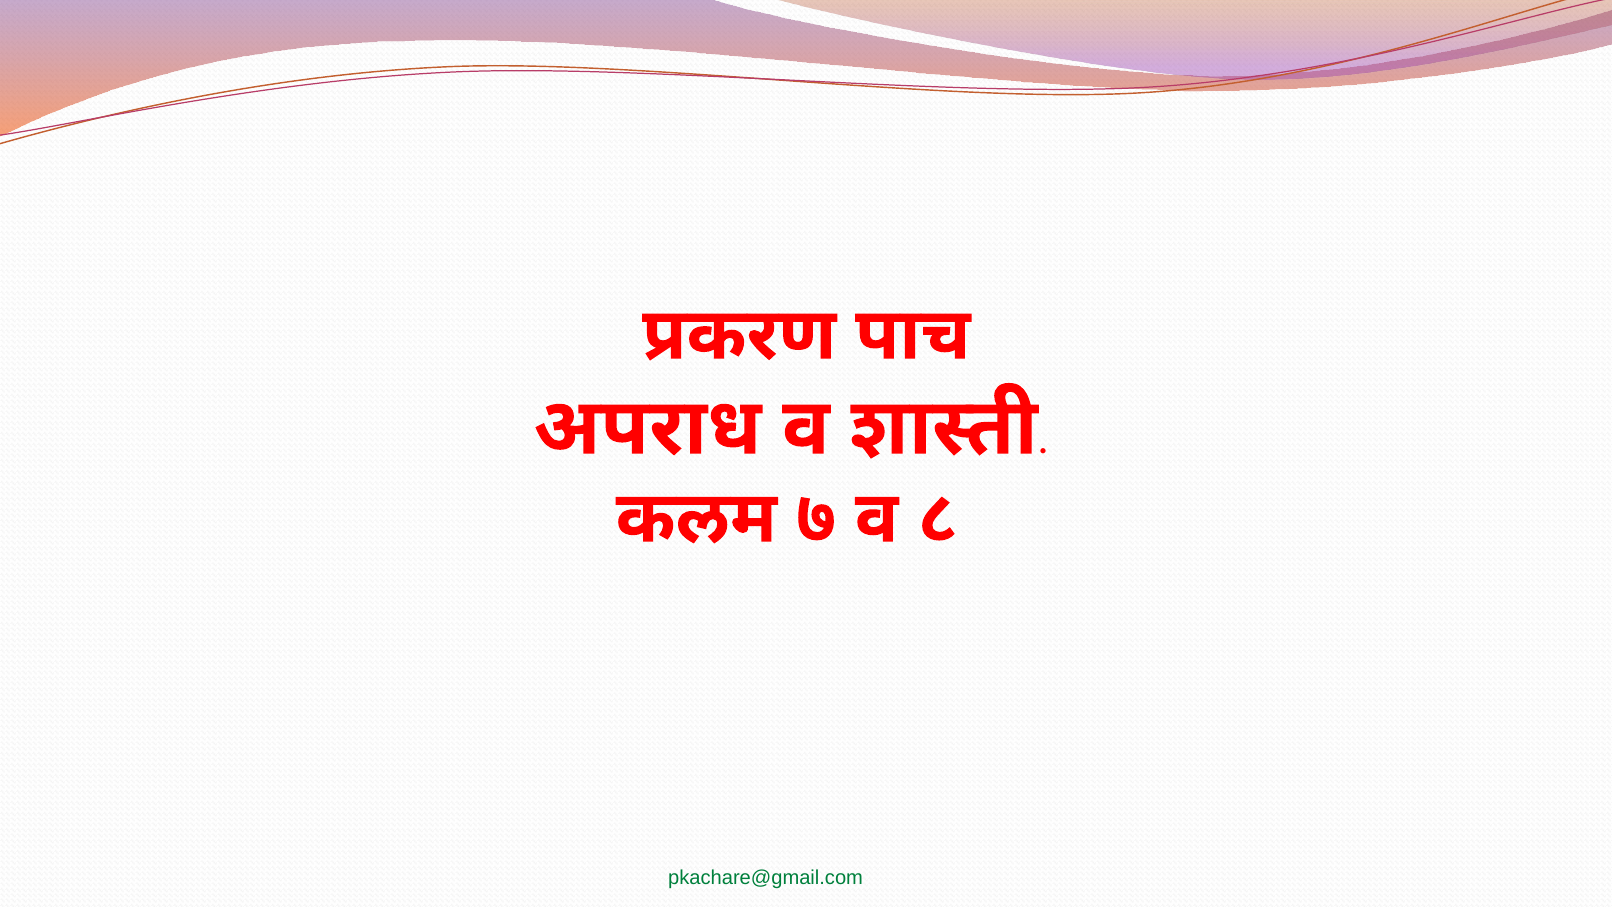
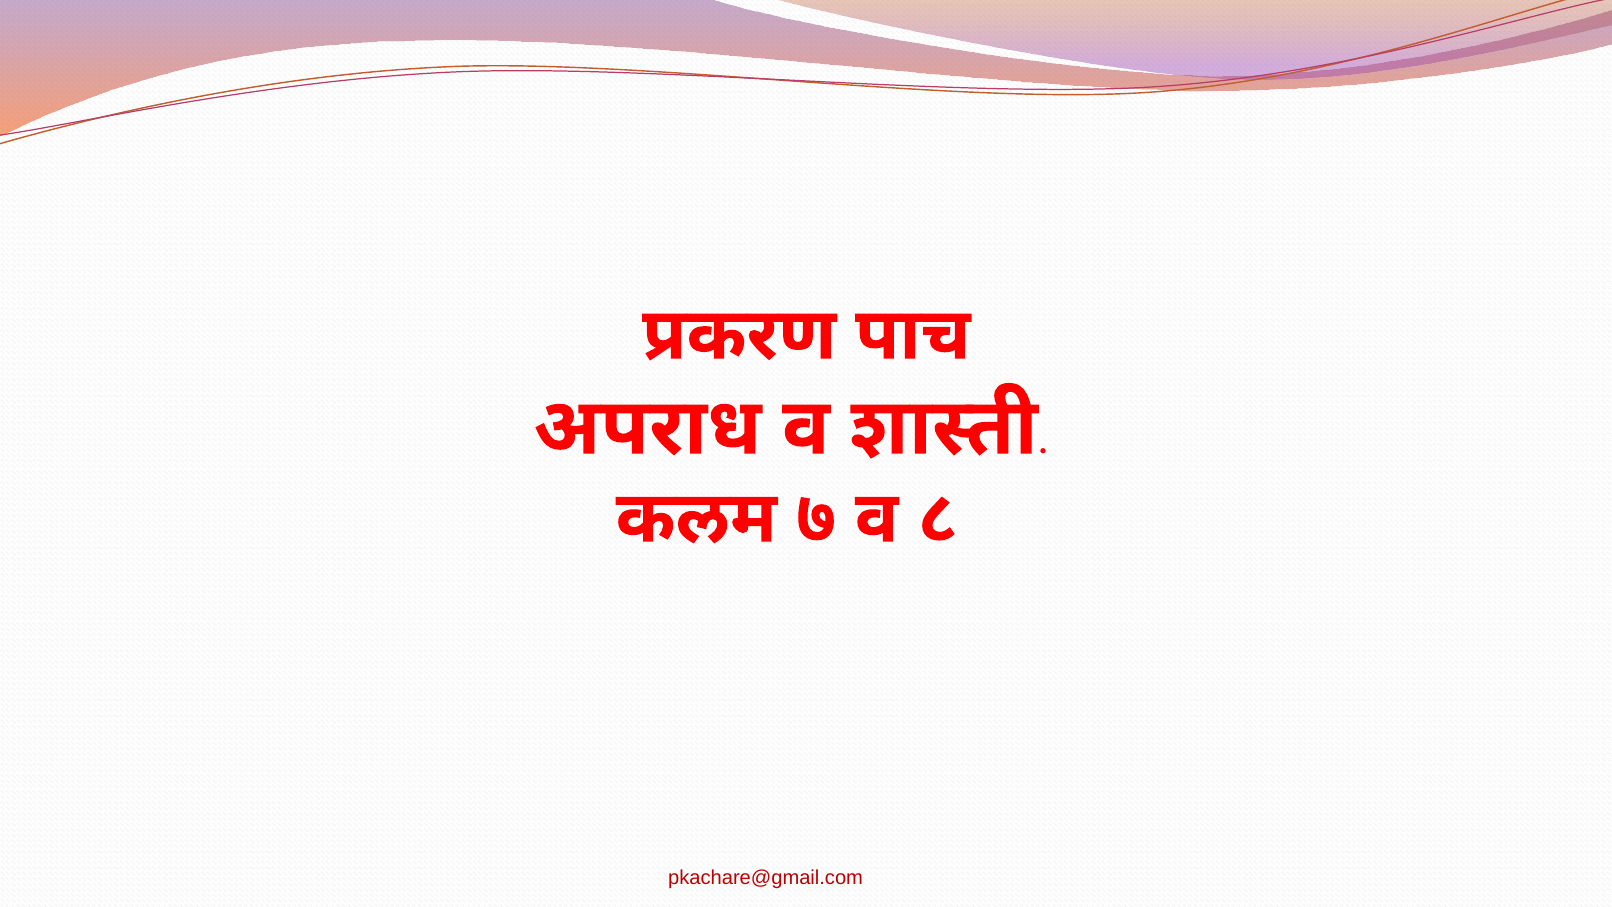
pkachare@gmail.com colour: green -> red (766, 878)
